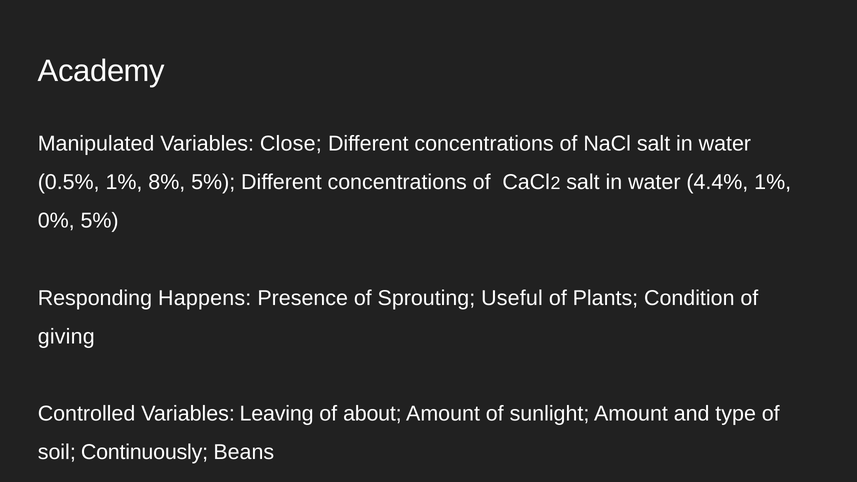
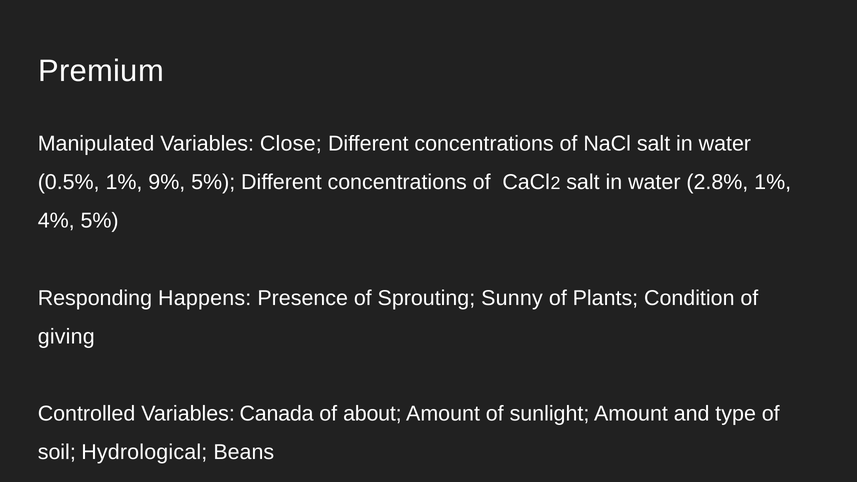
Academy: Academy -> Premium (101, 71)
8%: 8% -> 9% (167, 182)
4.4%: 4.4% -> 2.8% (717, 182)
0%: 0% -> 4% (56, 221)
Useful: Useful -> Sunny (512, 298)
Leaving: Leaving -> Canada (277, 414)
Continuously: Continuously -> Hydrological (144, 452)
